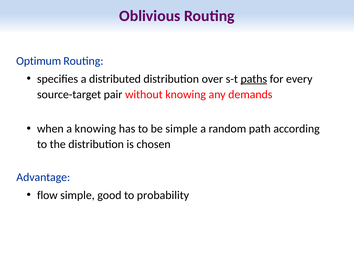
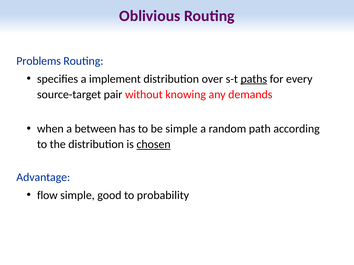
Optimum: Optimum -> Problems (39, 61)
distributed: distributed -> implement (115, 79)
a knowing: knowing -> between (95, 129)
chosen underline: none -> present (154, 145)
